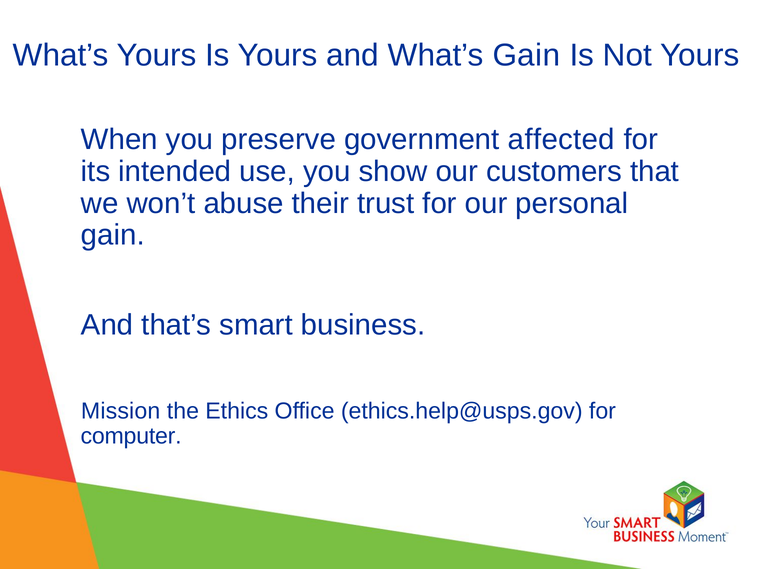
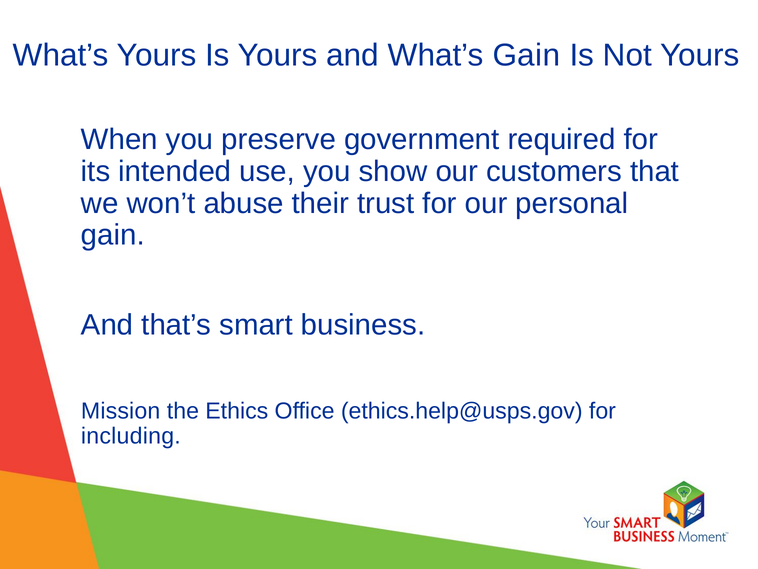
affected: affected -> required (562, 139)
computer: computer -> including (131, 436)
